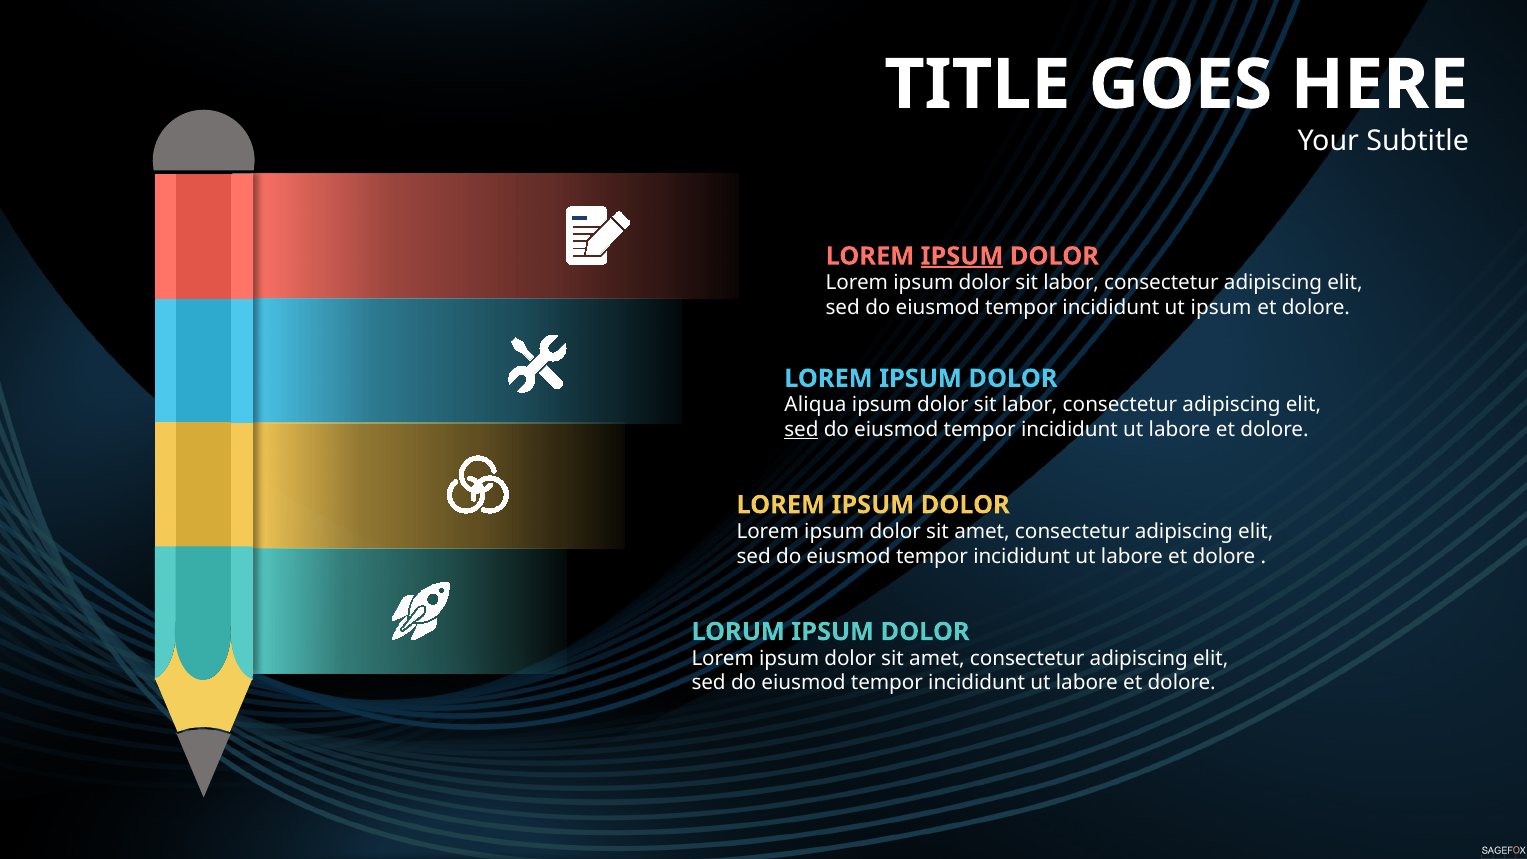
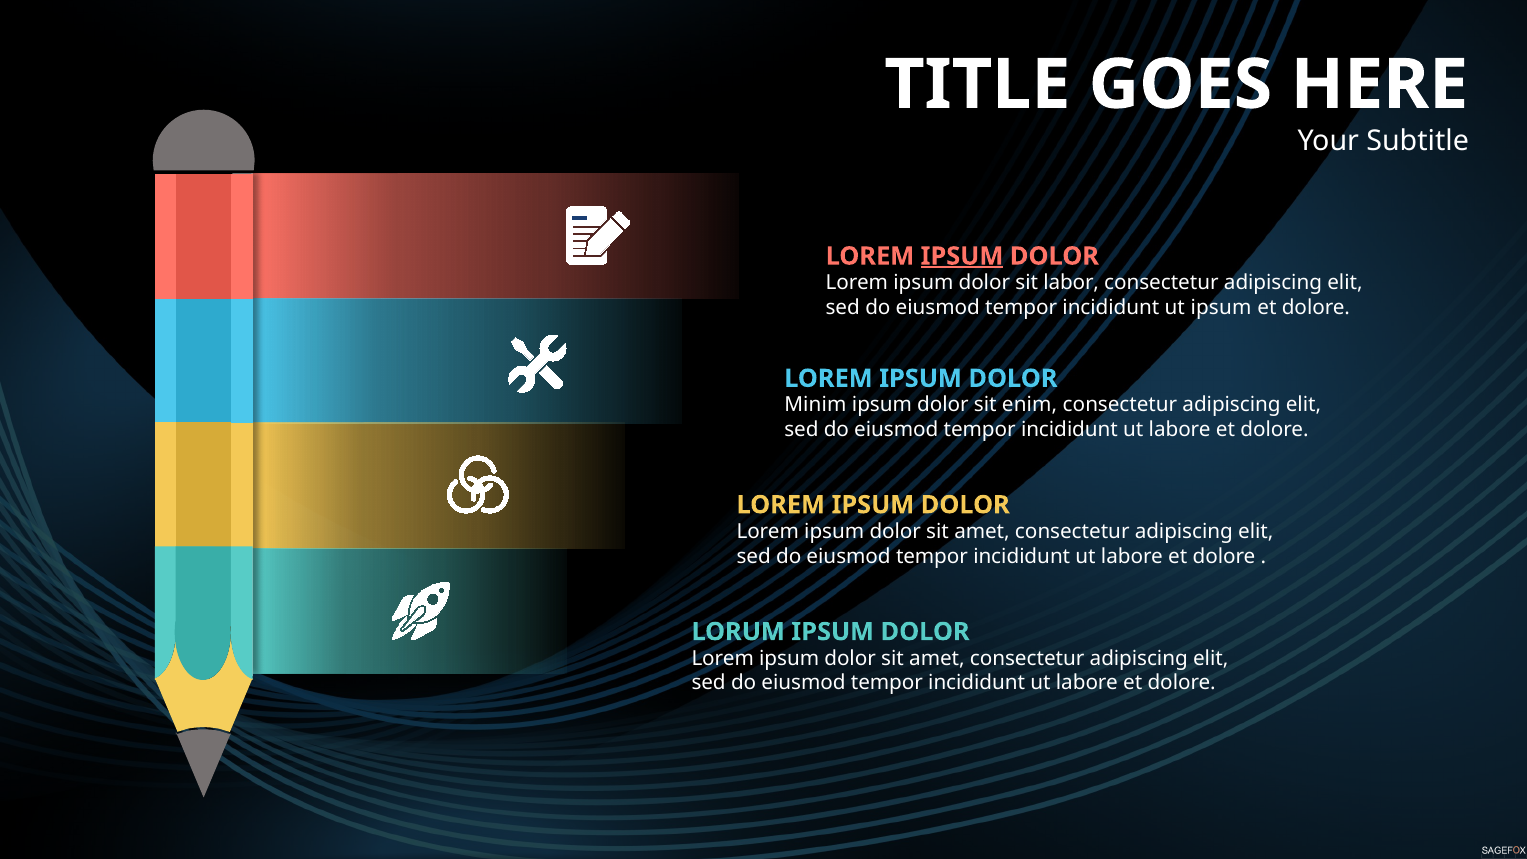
Aliqua: Aliqua -> Minim (815, 405)
labor: labor -> enim (1030, 405)
sed underline: present -> none (801, 430)
